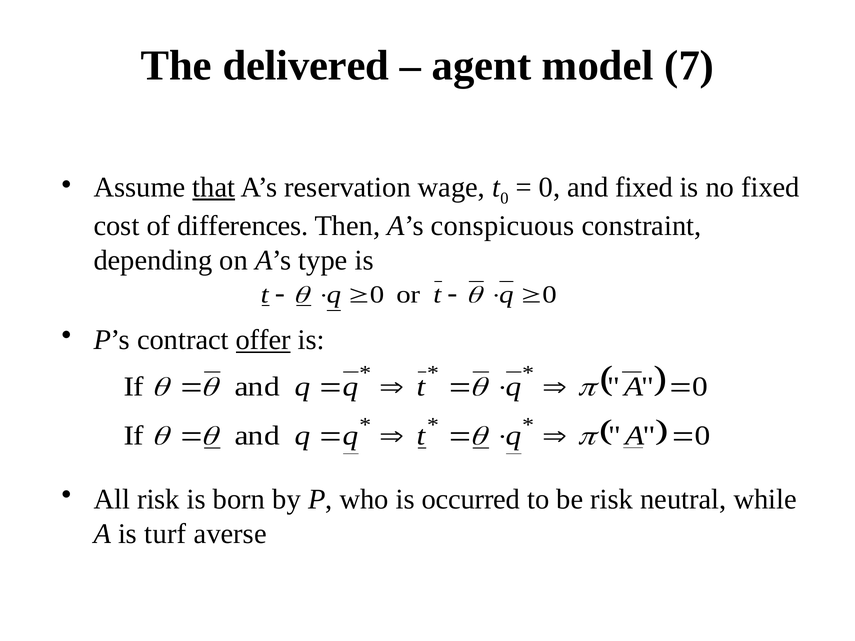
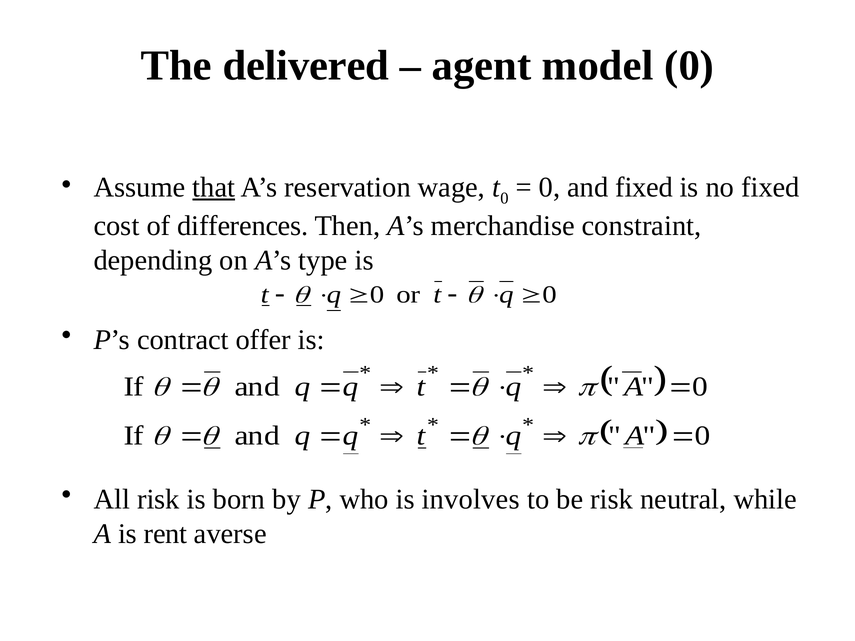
model 7: 7 -> 0 (689, 65)
conspicuous: conspicuous -> merchandise (503, 226)
offer underline: present -> none (263, 340)
occurred: occurred -> involves (471, 500)
turf: turf -> rent (166, 534)
